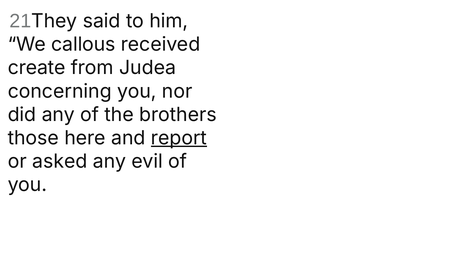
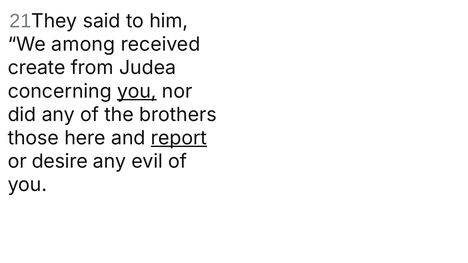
callous: callous -> among (83, 45)
you underline: none -> present (137, 91)
asked: asked -> desire (60, 162)
